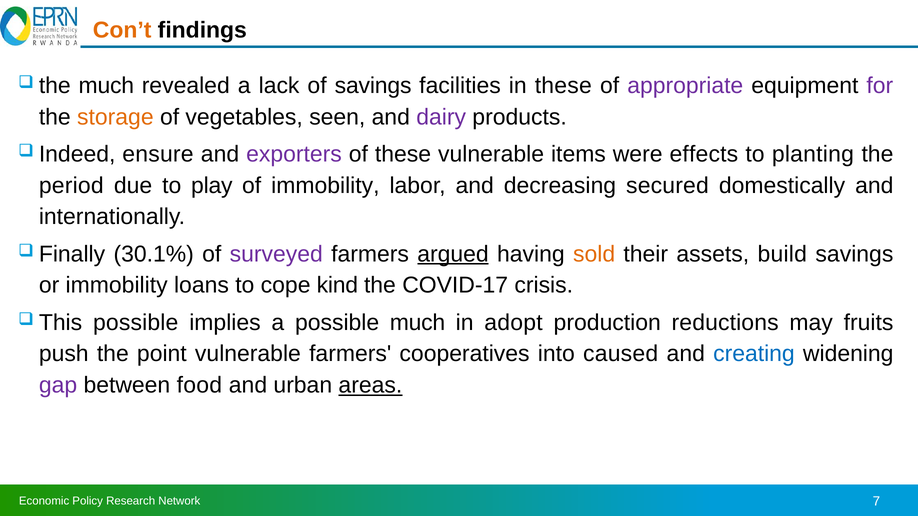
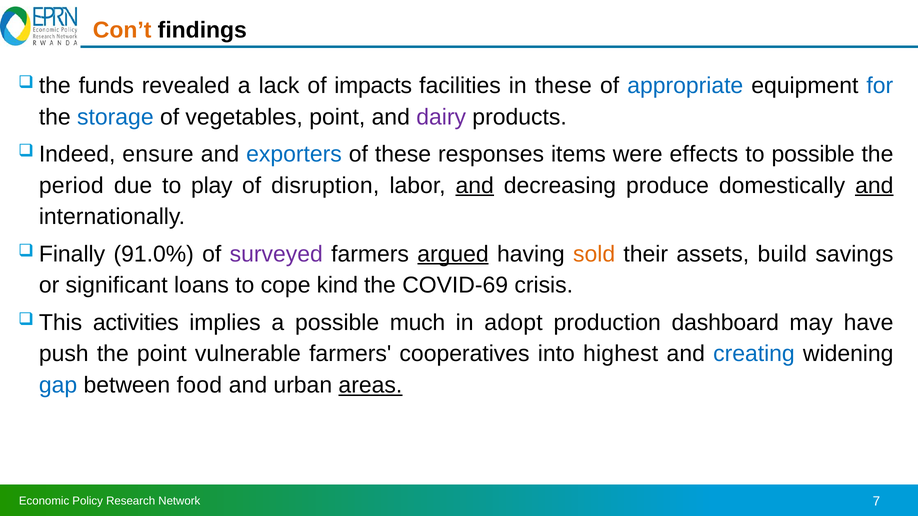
the much: much -> funds (106, 86)
of savings: savings -> impacts (373, 86)
appropriate colour: purple -> blue (685, 86)
for colour: purple -> blue (880, 86)
storage colour: orange -> blue (115, 117)
vegetables seen: seen -> point (337, 117)
exporters colour: purple -> blue (294, 154)
these vulnerable: vulnerable -> responses (491, 154)
to planting: planting -> possible (813, 154)
of immobility: immobility -> disruption (325, 186)
and underline: none -> present (475, 186)
secured: secured -> produce (668, 186)
and underline: none -> present (874, 186)
30.1%: 30.1% -> 91.0% (154, 254)
or immobility: immobility -> significant (117, 286)
COVID-17: COVID-17 -> COVID-69 (455, 286)
This possible: possible -> activities (136, 323)
reductions: reductions -> dashboard (725, 323)
fruits: fruits -> have (869, 323)
caused: caused -> highest (621, 354)
gap colour: purple -> blue (58, 386)
